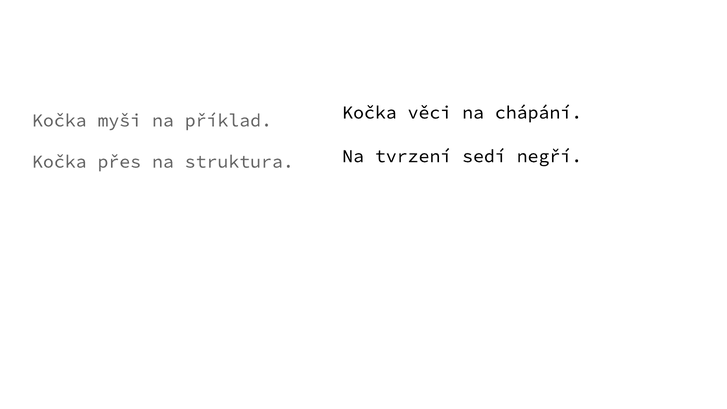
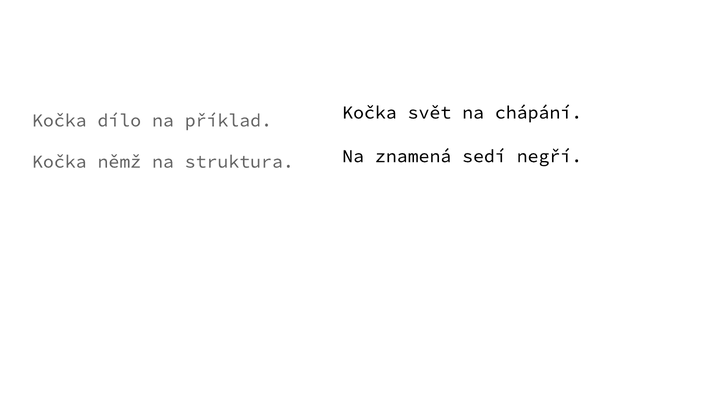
věci: věci -> svět (429, 113)
myši: myši -> dílo (119, 120)
tvrzení: tvrzení -> znamená (413, 156)
přes: přes -> němž (119, 162)
